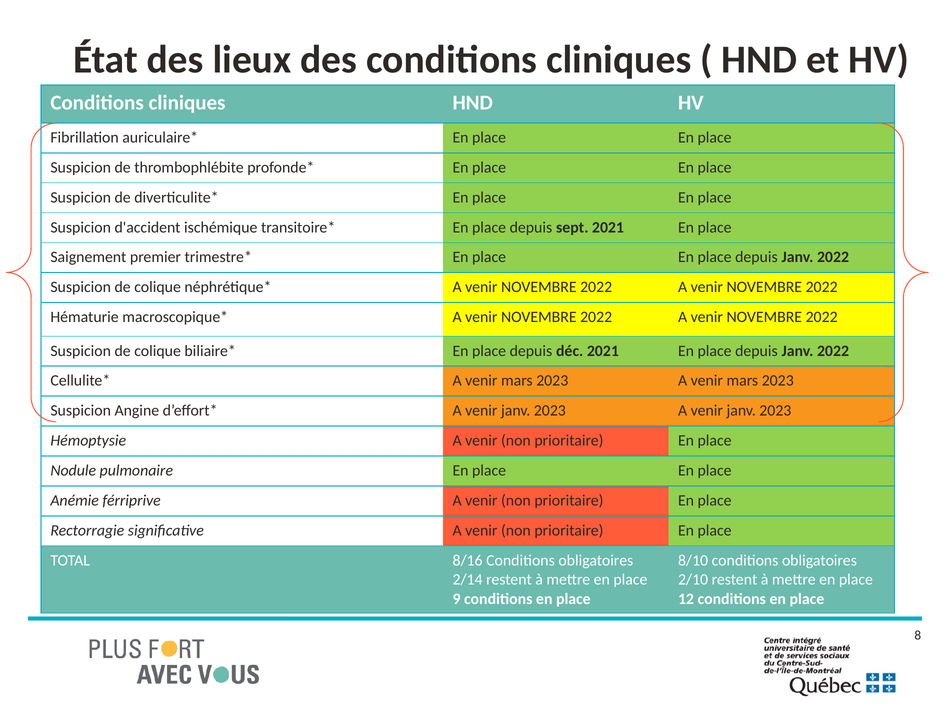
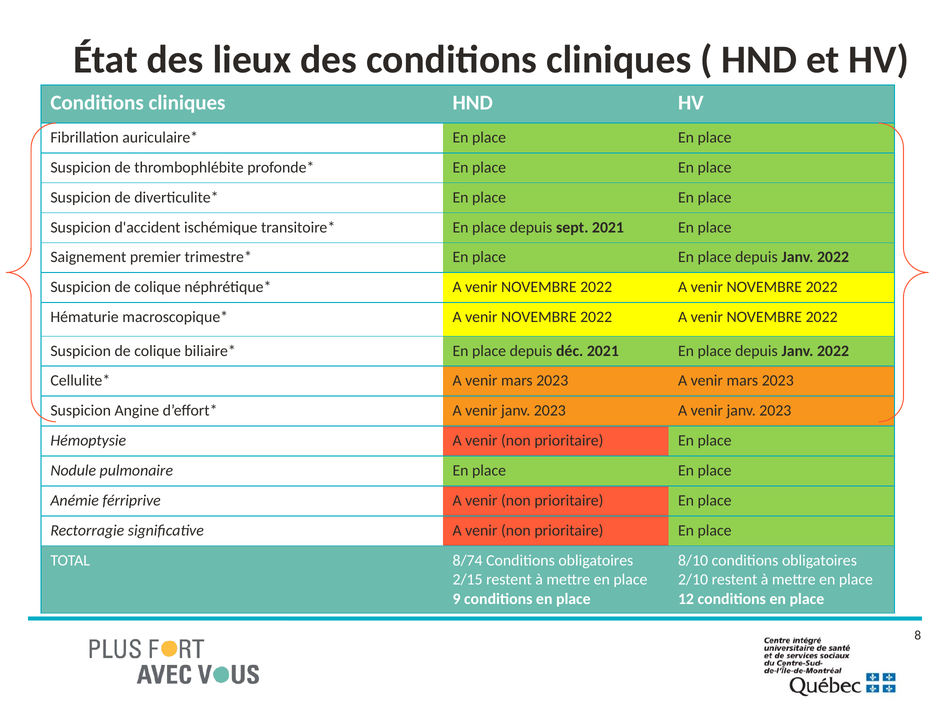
8/16: 8/16 -> 8/74 (468, 560)
2/14: 2/14 -> 2/15 (468, 579)
